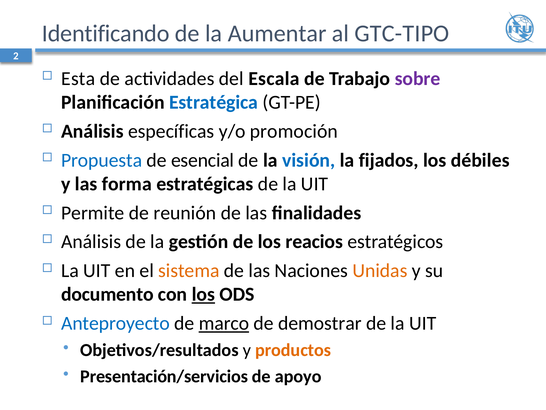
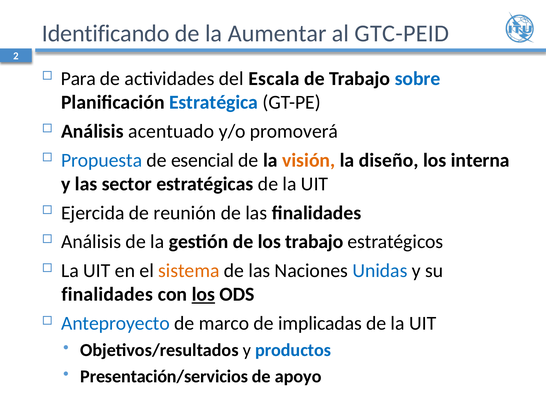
GTC-TIPO: GTC-TIPO -> GTC-PEID (402, 33)
Esta: Esta -> Para (78, 78)
sobre colour: purple -> blue (418, 78)
específicas: específicas -> acentuado (171, 131)
promoción: promoción -> promoverá (294, 131)
visión colour: blue -> orange (309, 160)
fijados: fijados -> diseño (389, 160)
débiles: débiles -> interna (480, 160)
forma: forma -> sector (127, 184)
Permite: Permite -> Ejercida (93, 213)
los reacios: reacios -> trabajo (314, 242)
Unidas colour: orange -> blue (380, 270)
documento: documento -> finalidades (107, 294)
marco underline: present -> none (224, 323)
demostrar: demostrar -> implicadas (320, 323)
productos colour: orange -> blue (293, 350)
